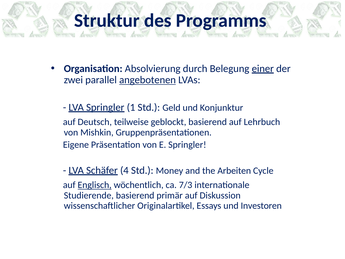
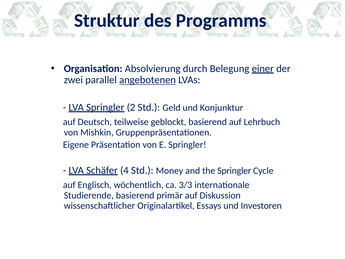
1: 1 -> 2 (131, 107)
the Arbeiten: Arbeiten -> Springler (234, 170)
Englisch underline: present -> none (95, 185)
7/3: 7/3 -> 3/3 (186, 185)
